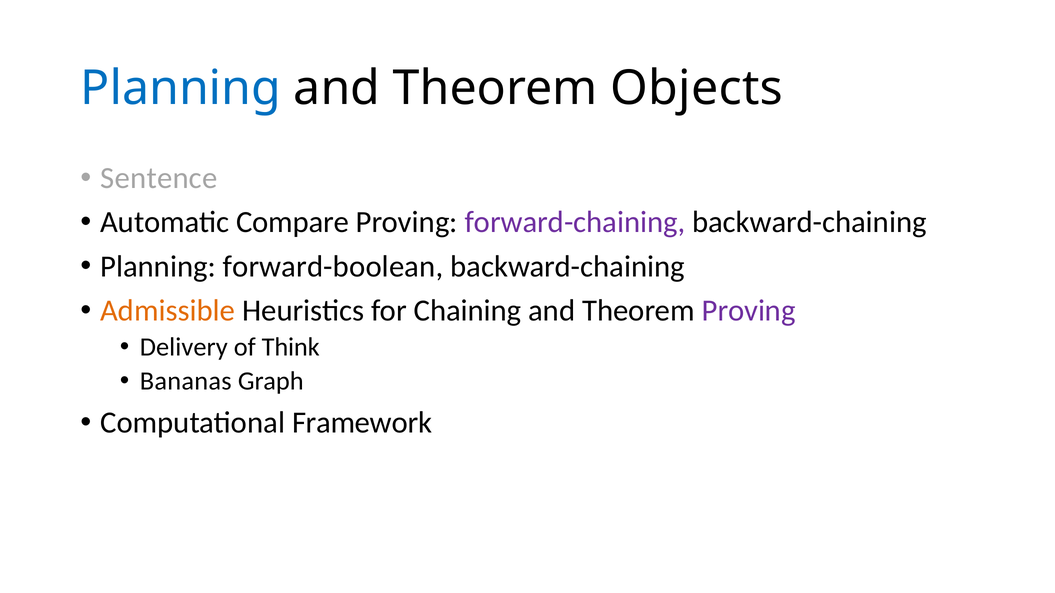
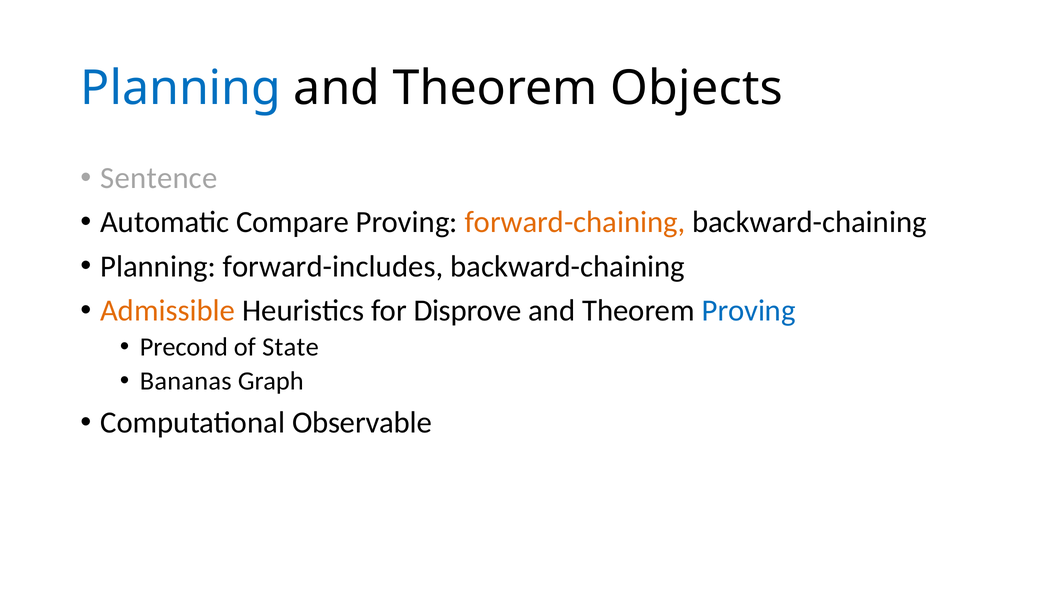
forward-chaining colour: purple -> orange (575, 222)
forward-boolean: forward-boolean -> forward-includes (333, 267)
Chaining: Chaining -> Disprove (468, 311)
Proving colour: purple -> blue (749, 311)
Delivery: Delivery -> Precond (184, 347)
Think: Think -> State (290, 347)
Framework: Framework -> Observable (362, 423)
